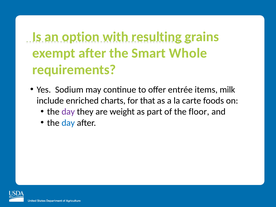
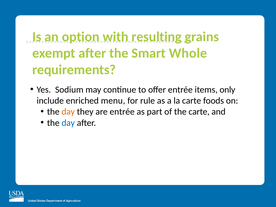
milk: milk -> only (227, 90)
charts: charts -> menu (113, 101)
that: that -> rule (148, 101)
day colour: purple -> orange (68, 112)
are weight: weight -> entrée (122, 112)
the floor: floor -> carte (199, 112)
